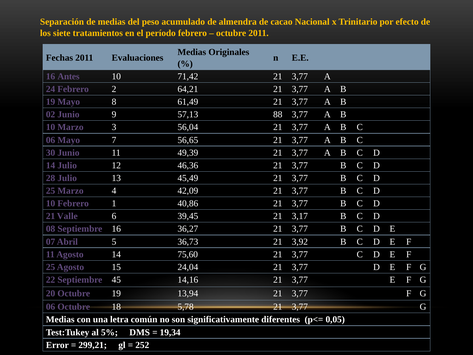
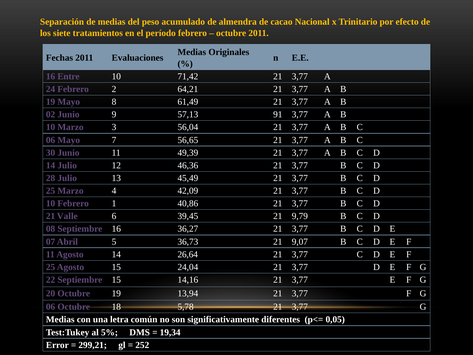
Antes: Antes -> Entre (69, 76)
88: 88 -> 91 (278, 114)
3,17: 3,17 -> 9,79 (300, 216)
3,92: 3,92 -> 9,07 (300, 241)
75,60: 75,60 -> 26,64 (188, 254)
Septiembre 45: 45 -> 15 (116, 280)
